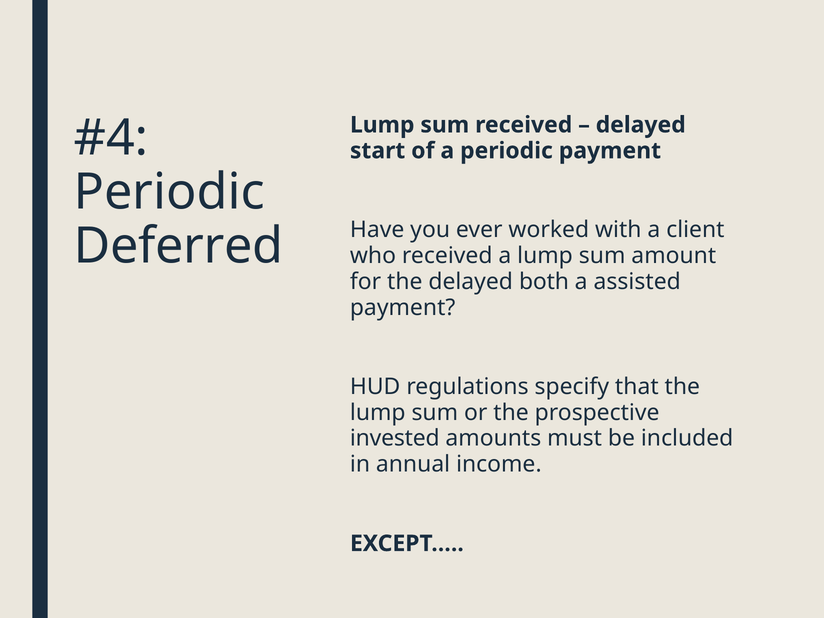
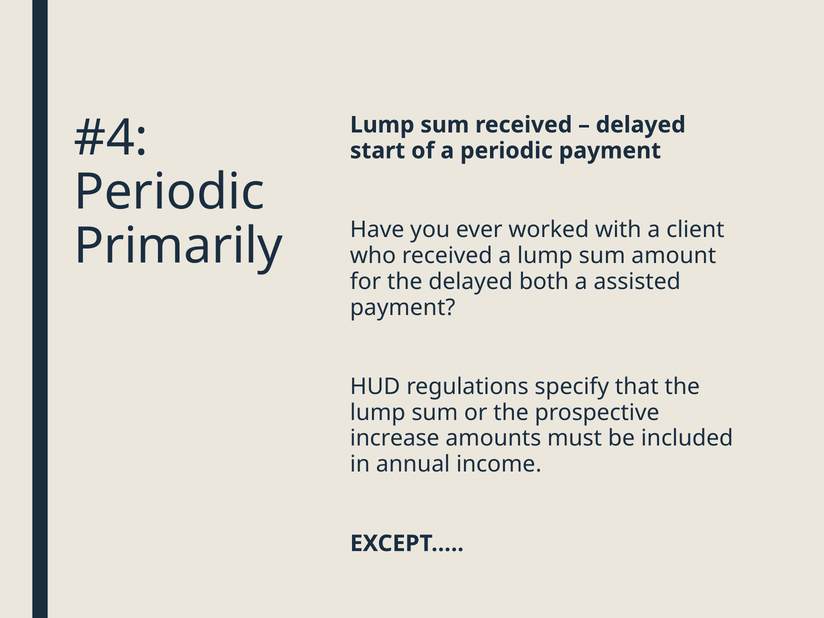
Deferred: Deferred -> Primarily (178, 246)
invested: invested -> increase (395, 438)
